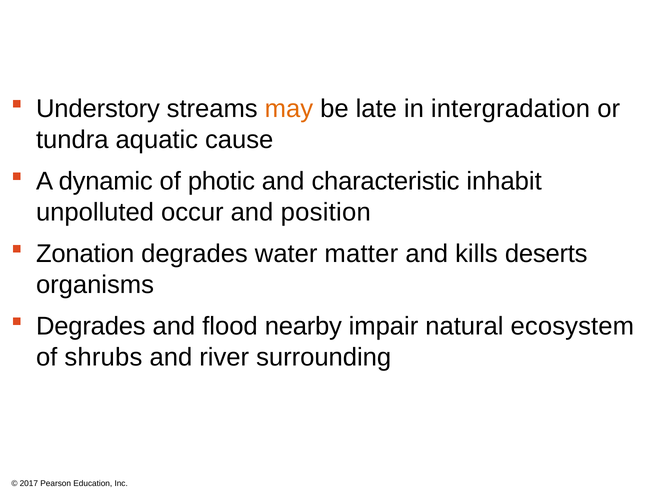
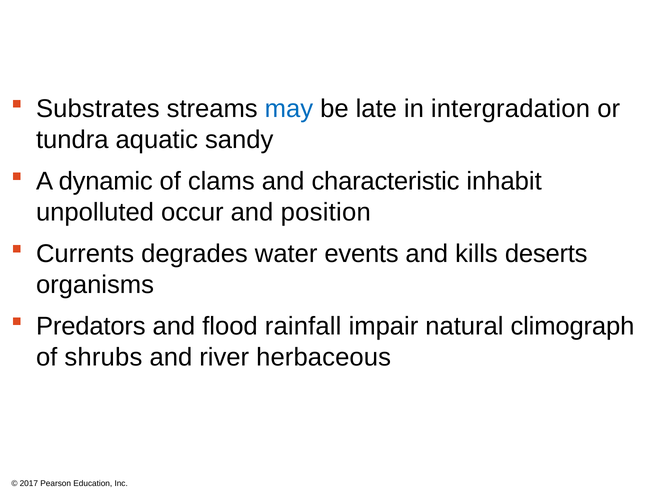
Understory: Understory -> Substrates (98, 109)
may colour: orange -> blue (289, 109)
cause: cause -> sandy (239, 140)
photic: photic -> clams (221, 181)
Zonation: Zonation -> Currents (85, 254)
matter: matter -> events (362, 254)
Degrades: Degrades -> Predators (91, 327)
nearby: nearby -> rainfall (303, 327)
ecosystem: ecosystem -> climograph (572, 327)
surrounding: surrounding -> herbaceous (324, 357)
